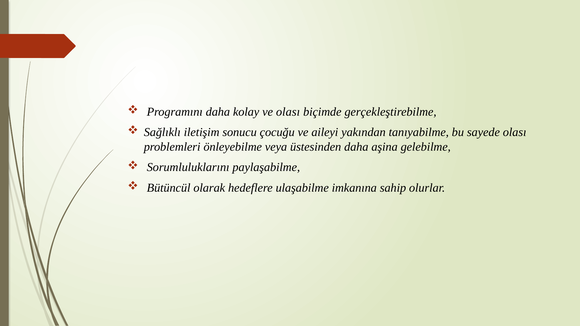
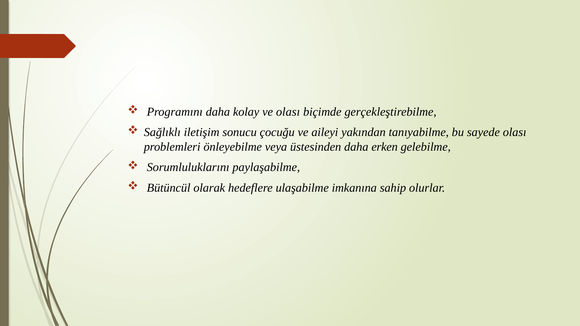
aşina: aşina -> erken (385, 147)
